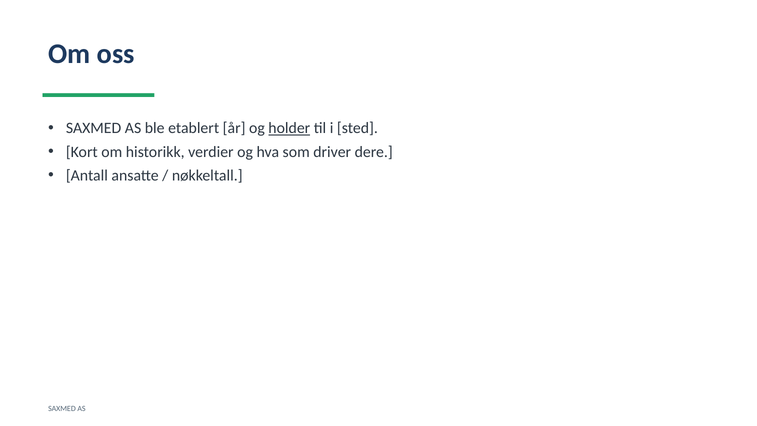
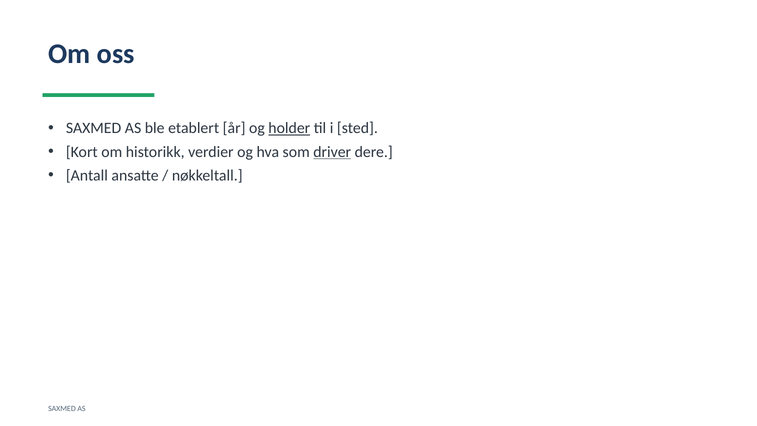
driver underline: none -> present (332, 152)
